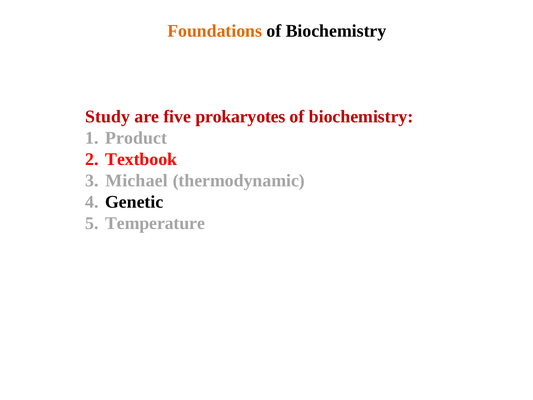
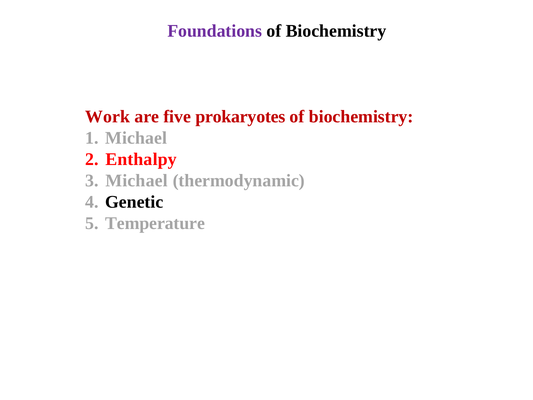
Foundations colour: orange -> purple (215, 31)
Study: Study -> Work (108, 117)
Product: Product -> Michael (136, 138)
Textbook: Textbook -> Enthalpy (141, 159)
